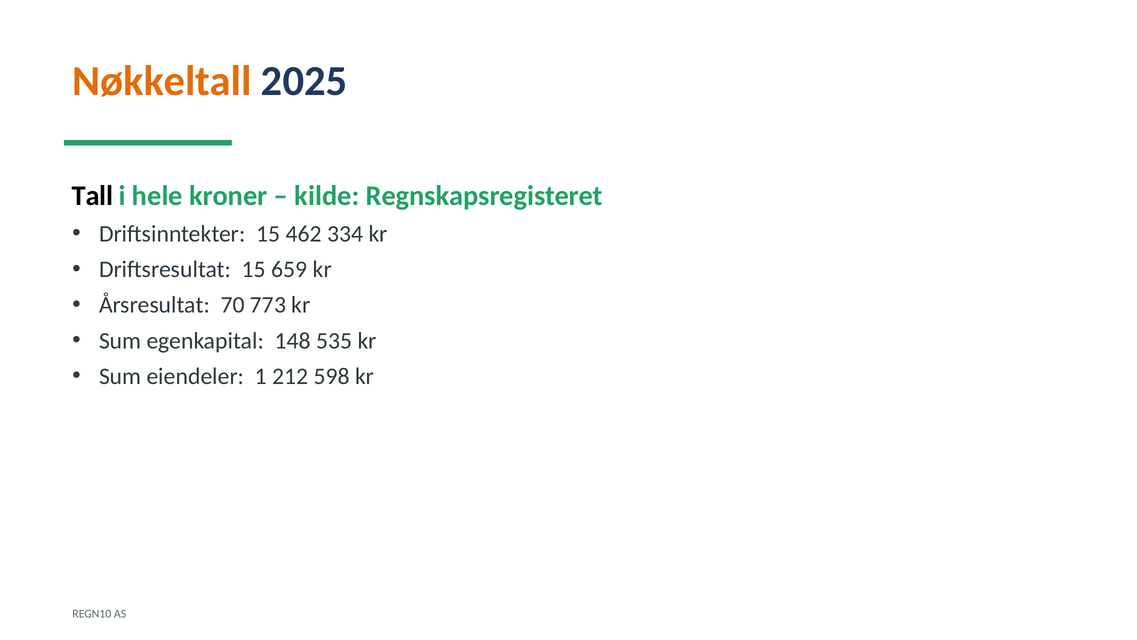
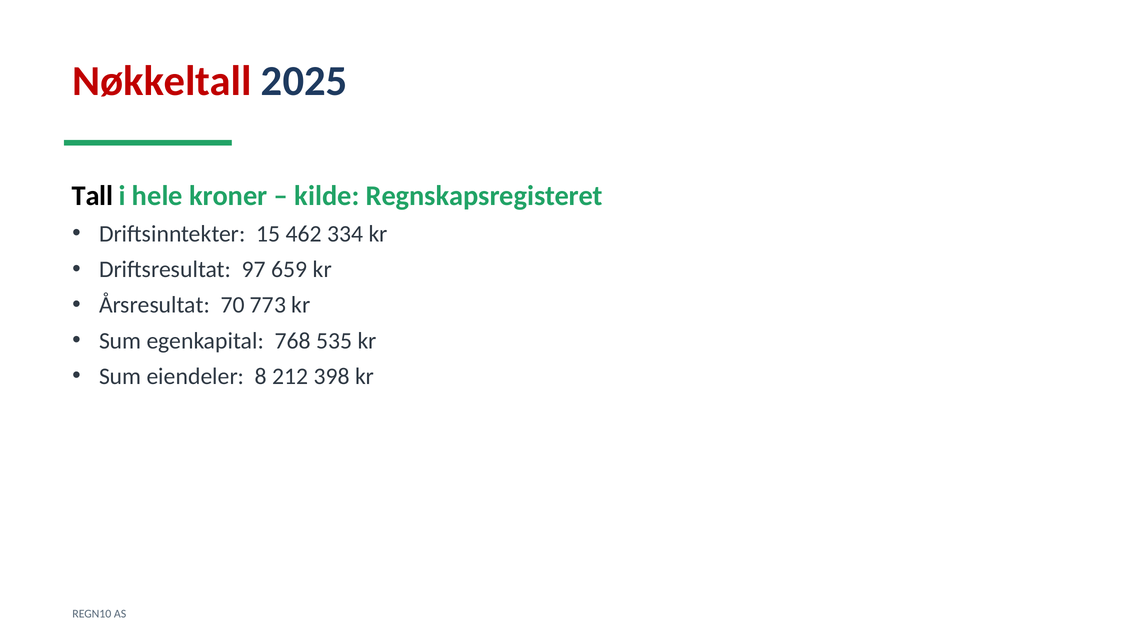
Nøkkeltall colour: orange -> red (162, 81)
Driftsresultat 15: 15 -> 97 (254, 269)
148: 148 -> 768 (293, 340)
1: 1 -> 8 (261, 376)
598: 598 -> 398 (332, 376)
